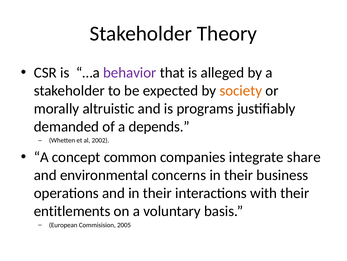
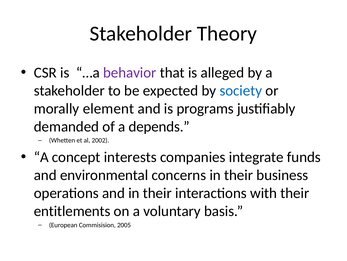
society colour: orange -> blue (241, 90)
altruistic: altruistic -> element (108, 108)
common: common -> interests (130, 157)
share: share -> funds (304, 157)
